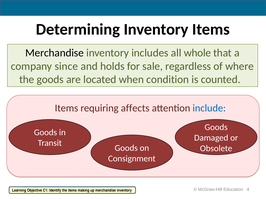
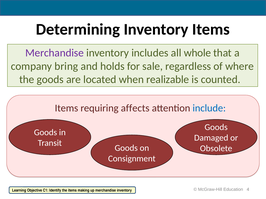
Merchandise colour: black -> purple (55, 53)
since: since -> bring (66, 66)
condition: condition -> realizable (168, 80)
